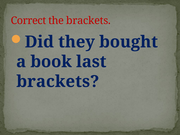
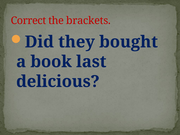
brackets: brackets -> delicious (58, 82)
